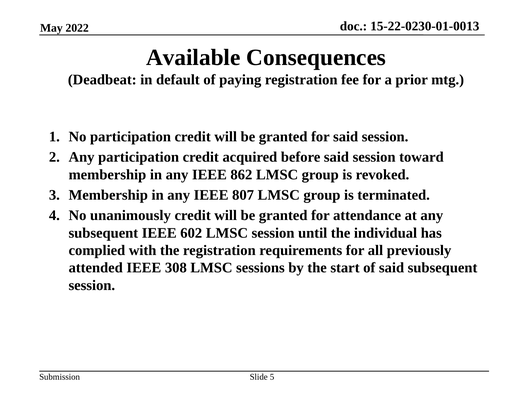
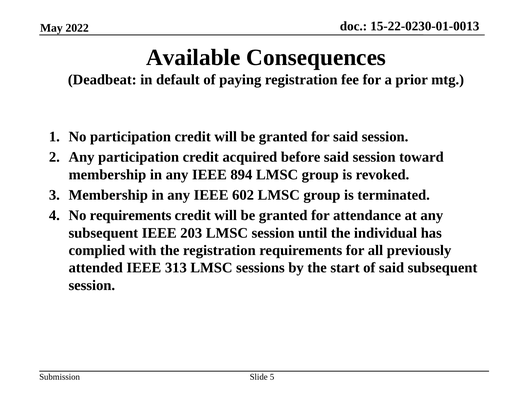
862: 862 -> 894 (241, 175)
807: 807 -> 602 (243, 195)
No unanimously: unanimously -> requirements (131, 215)
602: 602 -> 203 (191, 233)
308: 308 -> 313 (176, 268)
